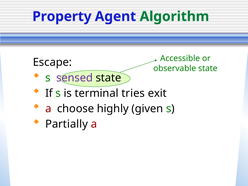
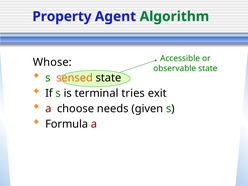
Escape: Escape -> Whose (52, 62)
sensed colour: purple -> orange (75, 78)
highly: highly -> needs (113, 109)
Partially: Partially -> Formula (67, 124)
